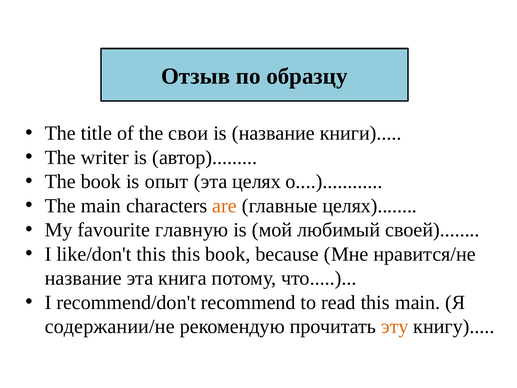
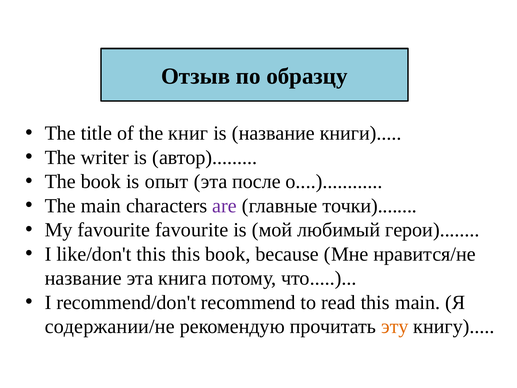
свои: свои -> книг (188, 133)
эта целях: целях -> после (256, 181)
are colour: orange -> purple (225, 206)
главные целях: целях -> точки (370, 206)
favourite главную: главную -> favourite (192, 230)
своей: своей -> герои (432, 230)
